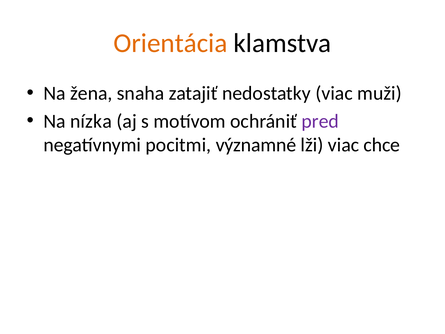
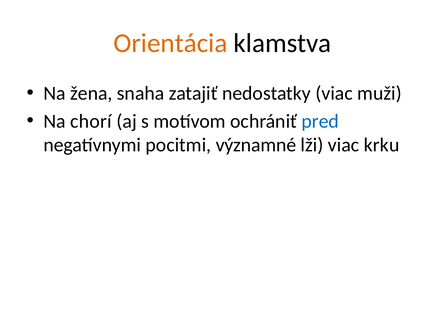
nízka: nízka -> chorí (91, 121)
pred colour: purple -> blue (320, 121)
chce: chce -> krku (382, 145)
